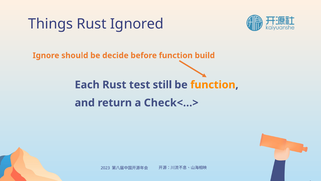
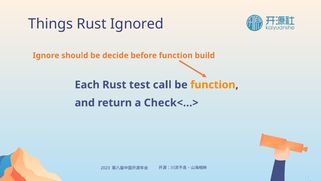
still: still -> call (162, 85)
